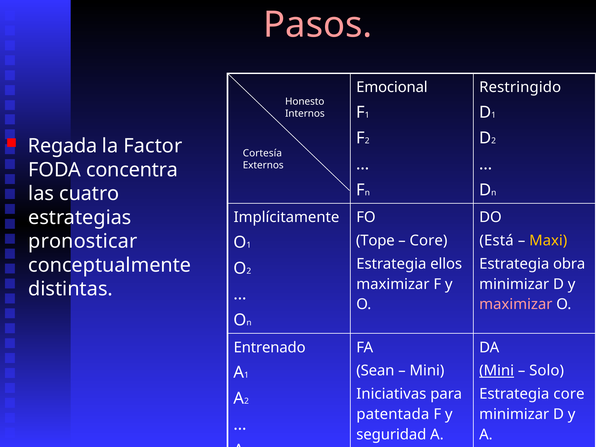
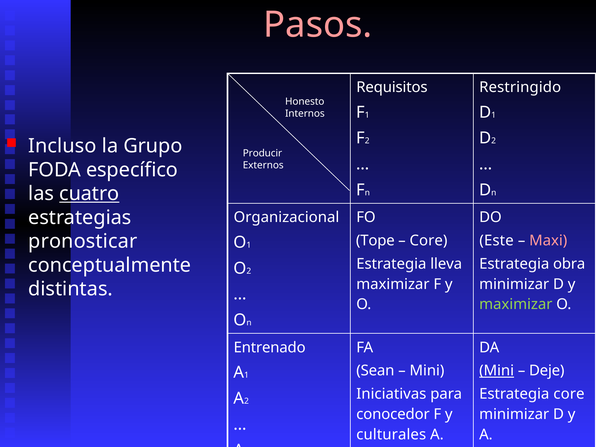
Emocional: Emocional -> Requisitos (392, 87)
Regada: Regada -> Incluso (62, 146)
Factor: Factor -> Grupo (153, 146)
Cortesía: Cortesía -> Producir (262, 153)
concentra: concentra -> específico (132, 170)
cuatro underline: none -> present (89, 194)
Implícitamente: Implícitamente -> Organizacional (286, 217)
Está: Está -> Este (497, 241)
Maxi colour: yellow -> pink (548, 241)
ellos: ellos -> lleva (446, 264)
maximizar colour: pink -> light green (516, 304)
Solo: Solo -> Deje (547, 371)
patentada: patentada -> conocedor (393, 414)
seguridad: seguridad -> culturales (391, 434)
